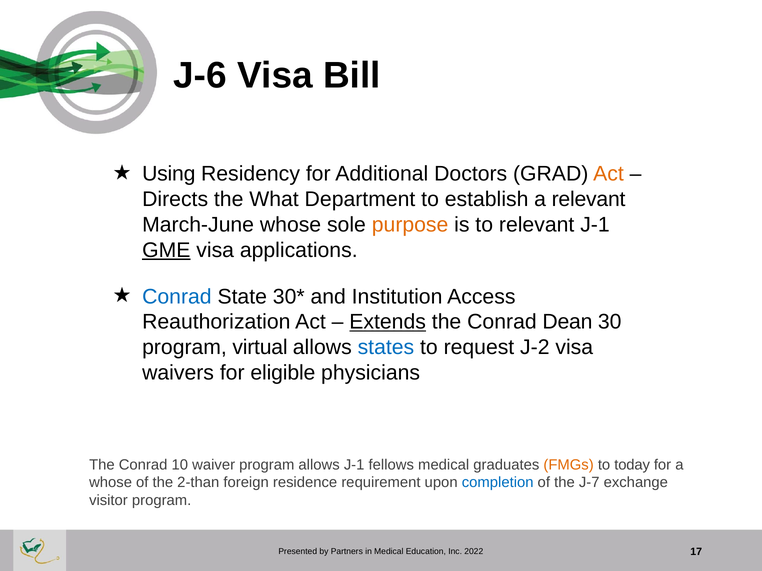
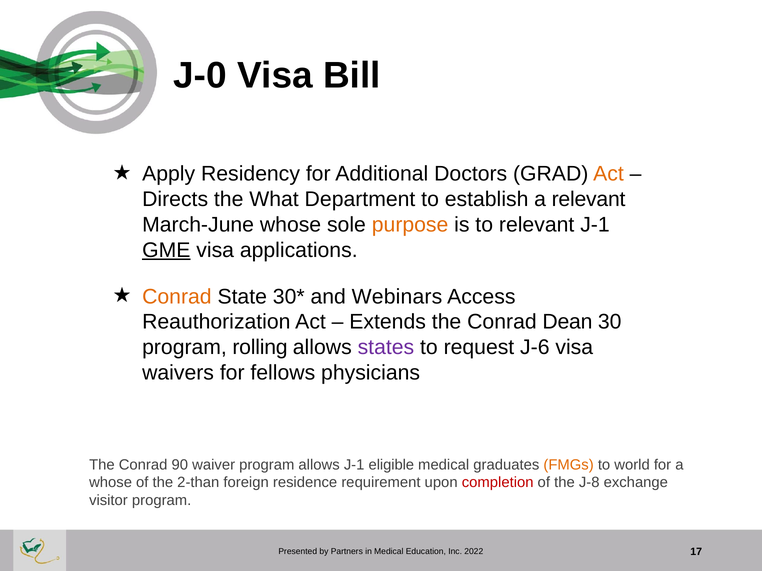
J-6: J-6 -> J-0 (200, 76)
Using: Using -> Apply (169, 174)
Conrad colour: blue -> orange (177, 297)
Institution: Institution -> Webinars (397, 297)
Extends underline: present -> none (388, 322)
virtual: virtual -> rolling (260, 348)
states colour: blue -> purple (386, 348)
J-2: J-2 -> J-6 (535, 348)
eligible: eligible -> fellows (283, 373)
10: 10 -> 90 (180, 465)
fellows: fellows -> eligible (391, 465)
today: today -> world (632, 465)
completion colour: blue -> red (498, 483)
J-7: J-7 -> J-8 (589, 483)
